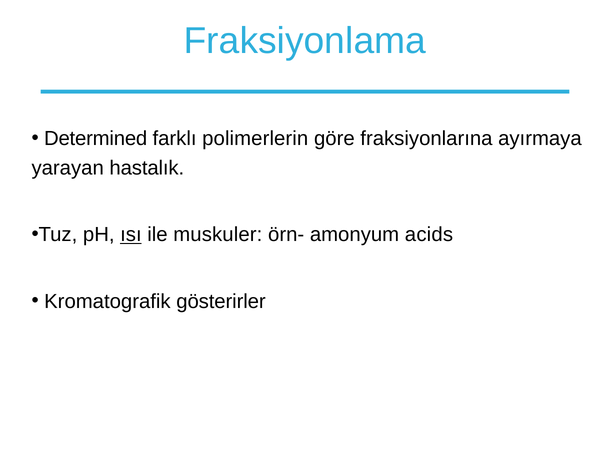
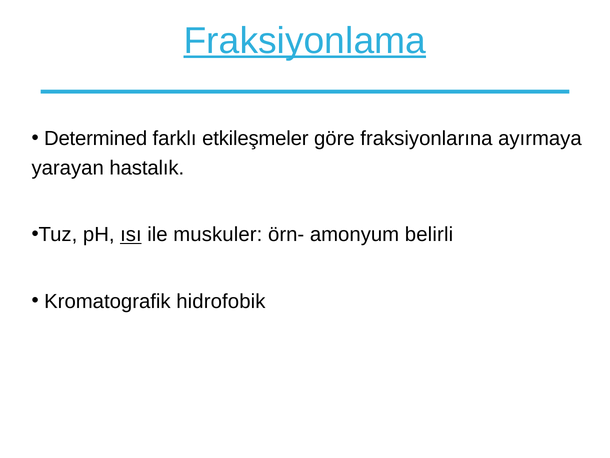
Fraksiyonlama underline: none -> present (305, 41)
polimerlerin: polimerlerin -> etkileşmeler (255, 138)
acids: acids -> belirli (429, 234)
gösterirler: gösterirler -> hidrofobik (221, 301)
